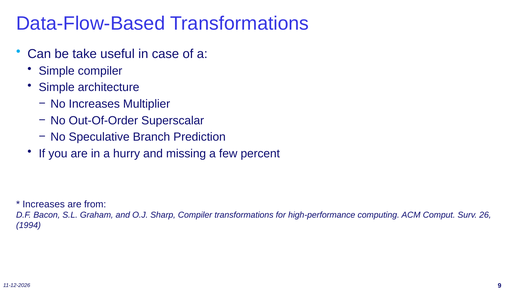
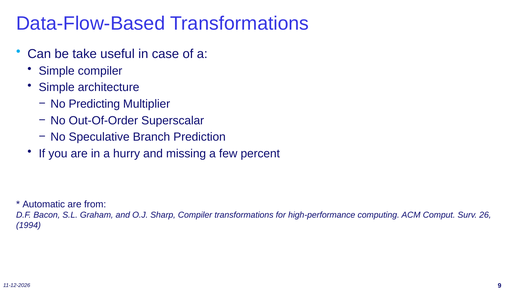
No Increases: Increases -> Predicting (94, 104)
Increases: Increases -> Automatic (44, 204)
